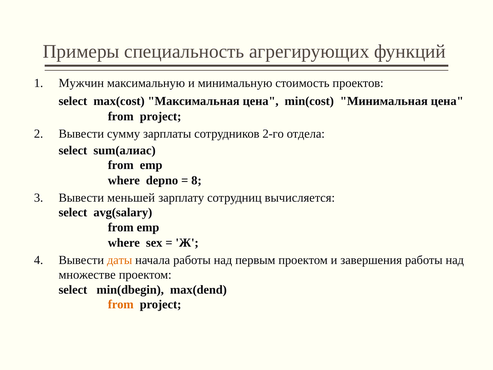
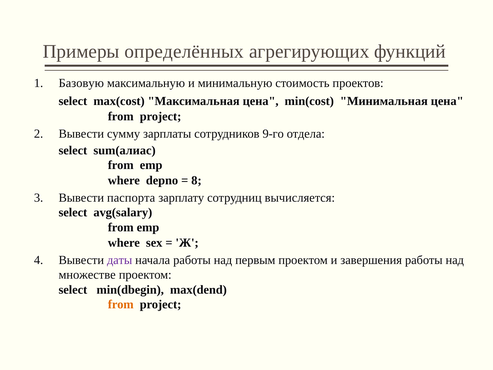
специальность: специальность -> определённых (184, 51)
Мужчин: Мужчин -> Базовую (81, 83)
2-го: 2-го -> 9-го (273, 134)
меньшей: меньшей -> паспорта (131, 198)
даты colour: orange -> purple (120, 260)
